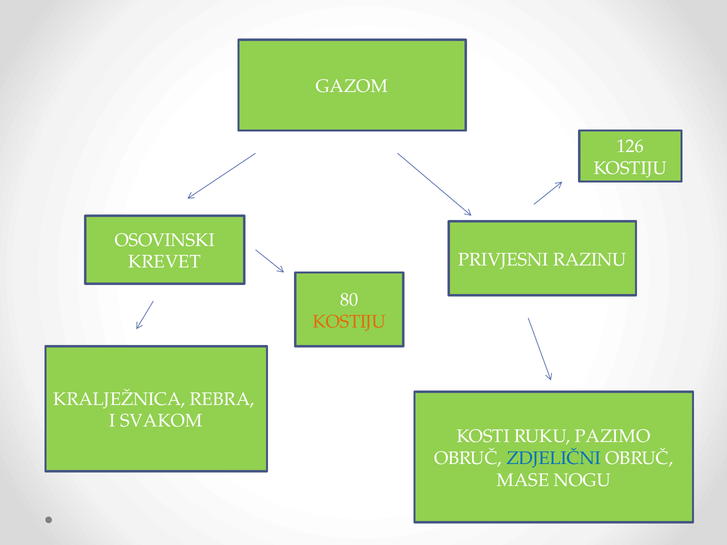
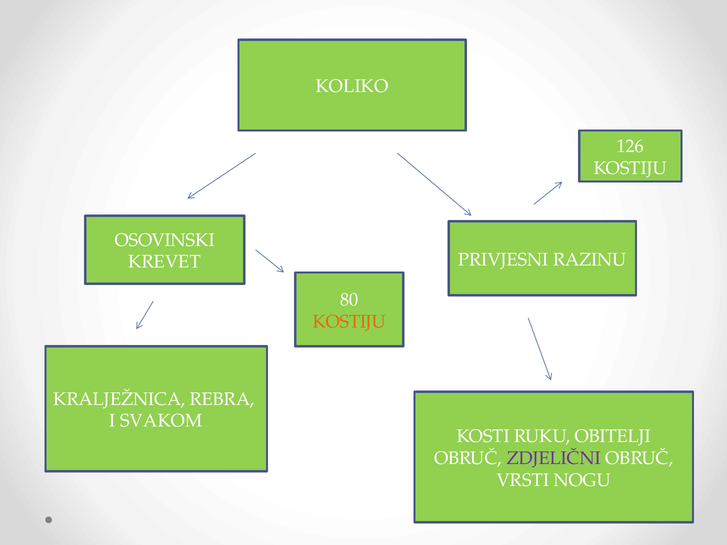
GAZOM: GAZOM -> KOLIKO (352, 86)
PAZIMO: PAZIMO -> OBITELJI (613, 437)
ZDJELIČNI colour: blue -> purple (554, 458)
MASE: MASE -> VRSTI (523, 480)
